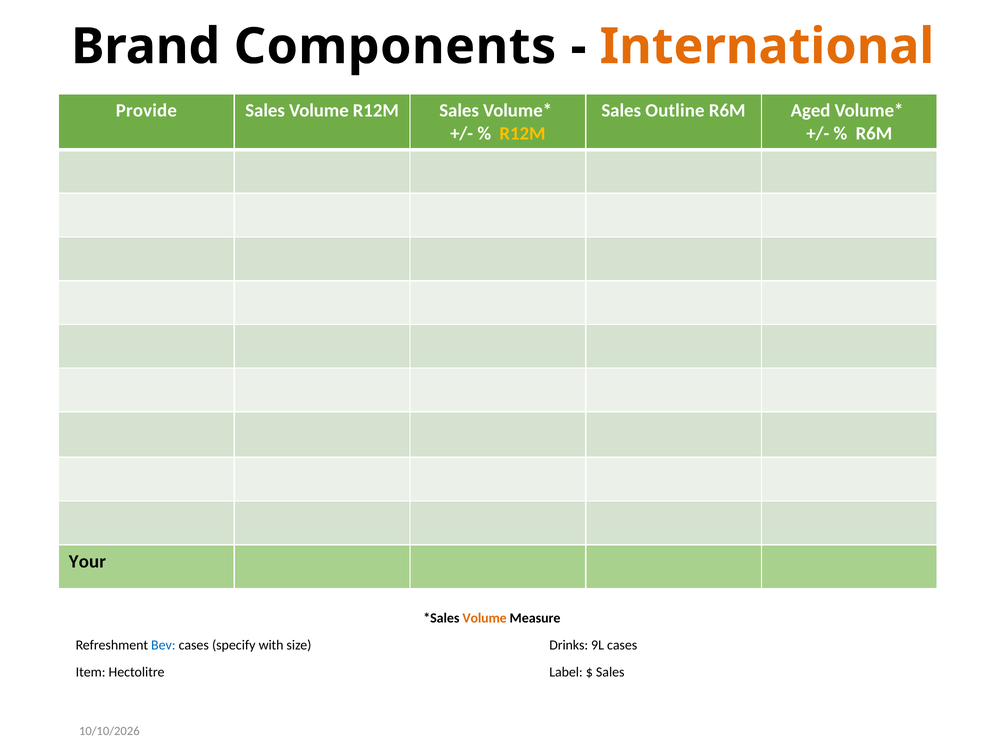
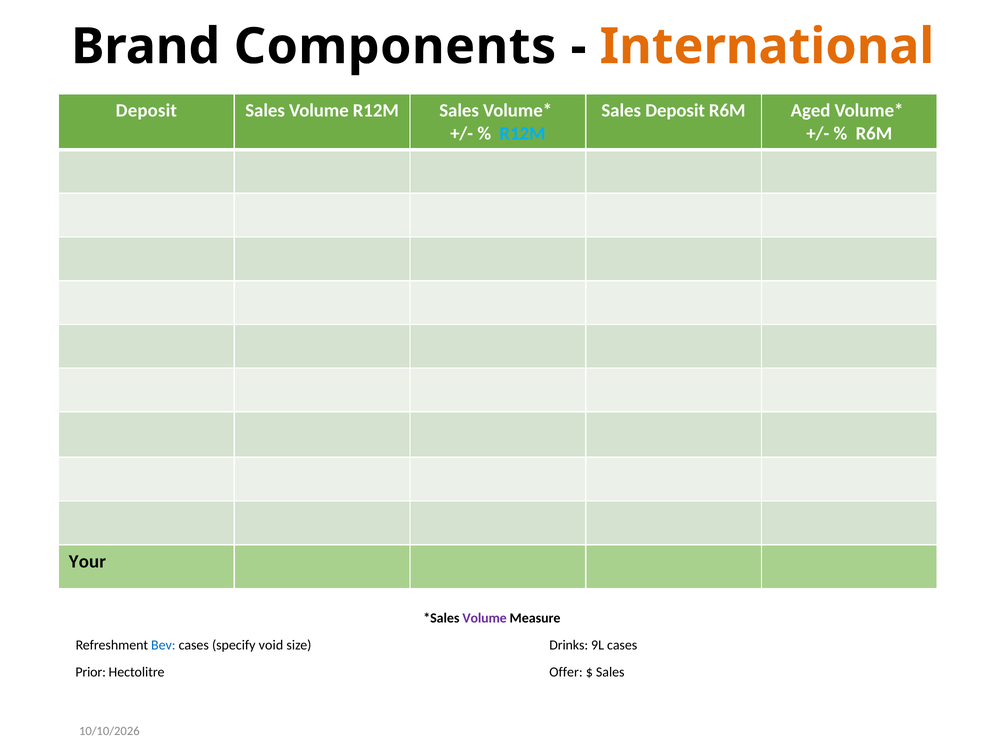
Provide: Provide -> Deposit (146, 110)
Sales Outline: Outline -> Deposit (675, 110)
R12M colour: yellow -> light blue (523, 133)
Volume colour: orange -> purple (485, 618)
with: with -> void (271, 645)
Item: Item -> Prior (91, 672)
Label: Label -> Offer (566, 672)
